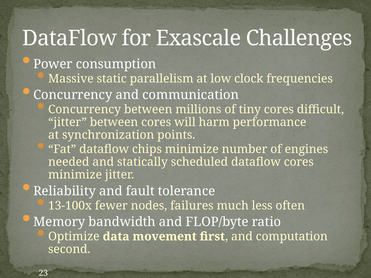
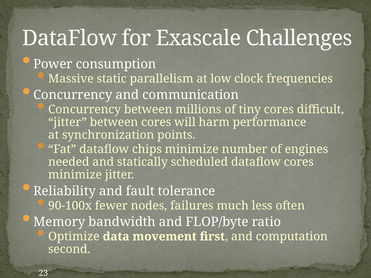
13-100x: 13-100x -> 90-100x (70, 206)
